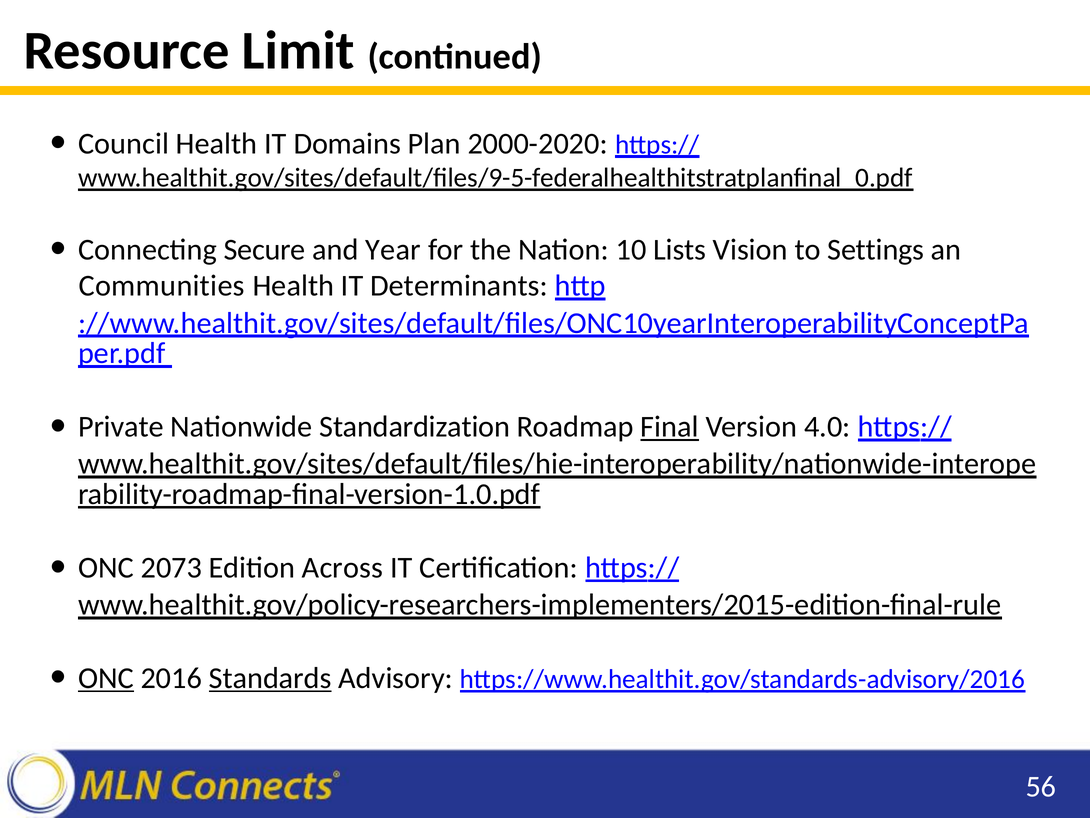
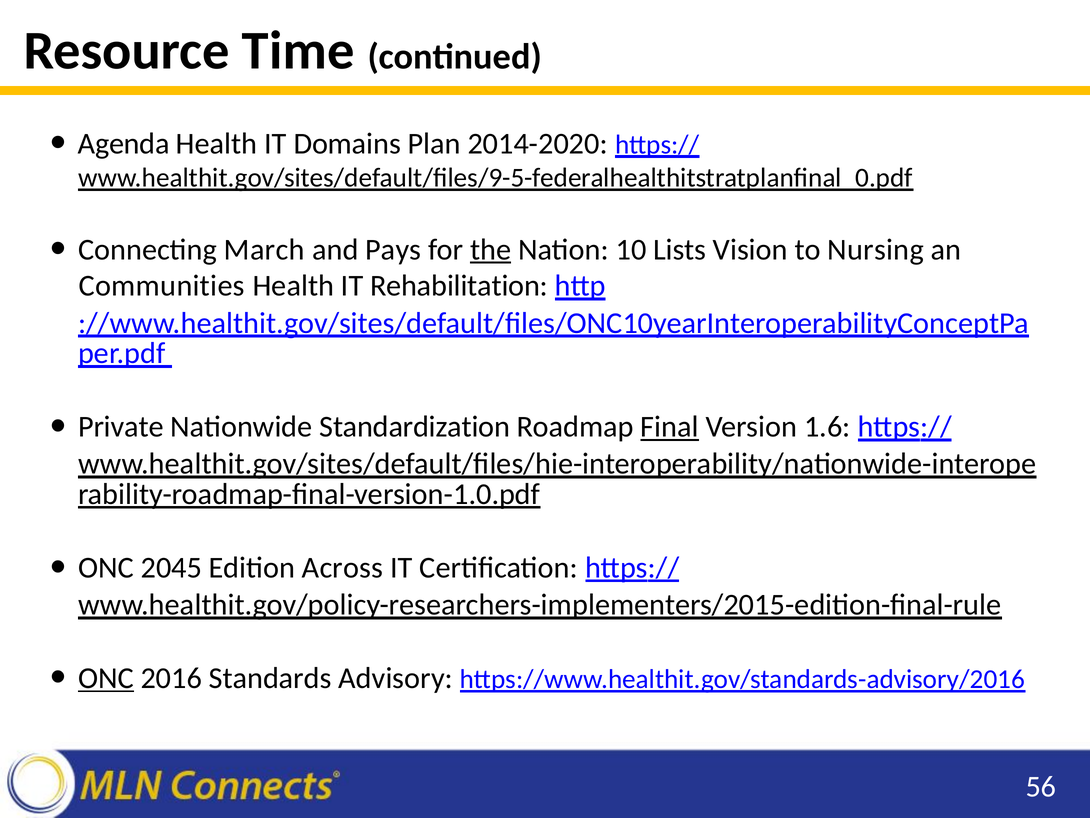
Limit: Limit -> Time (298, 51)
Council: Council -> Agenda (124, 143)
2000-2020: 2000-2020 -> 2014-2020 (538, 143)
Secure: Secure -> March (264, 249)
Year: Year -> Pays (393, 249)
the underline: none -> present (491, 249)
Settings: Settings -> Nursing (876, 249)
Determinants: Determinants -> Rehabilitation (459, 286)
4.0: 4.0 -> 1.6 (827, 427)
2073: 2073 -> 2045 (171, 567)
Standards underline: present -> none (270, 678)
